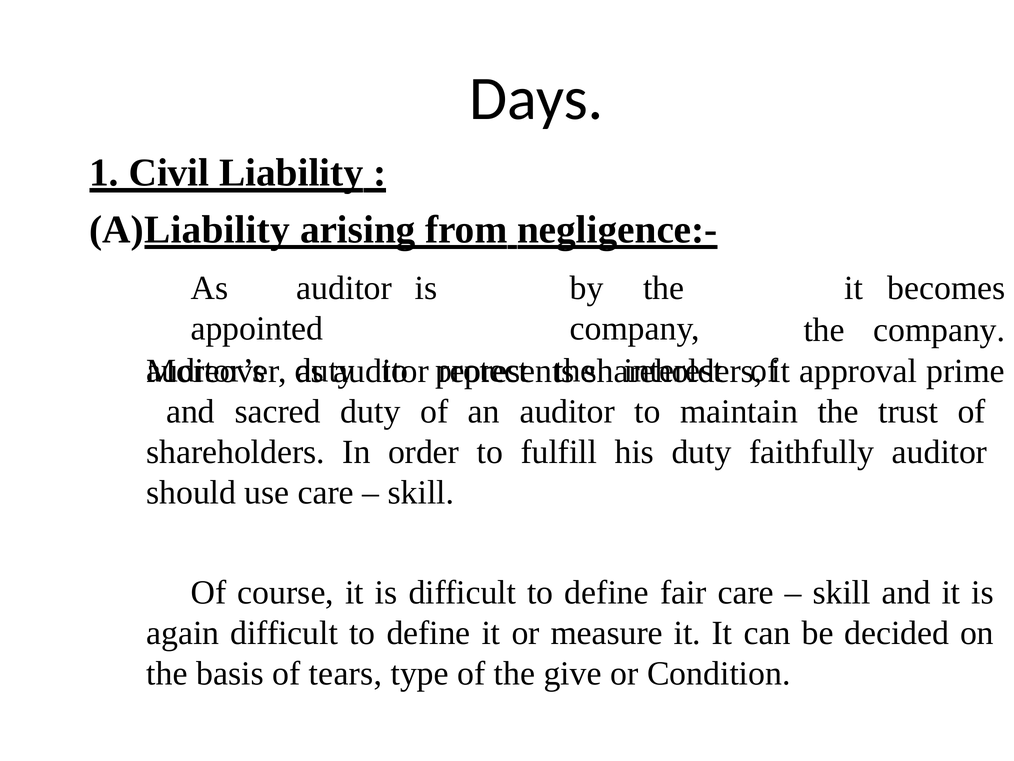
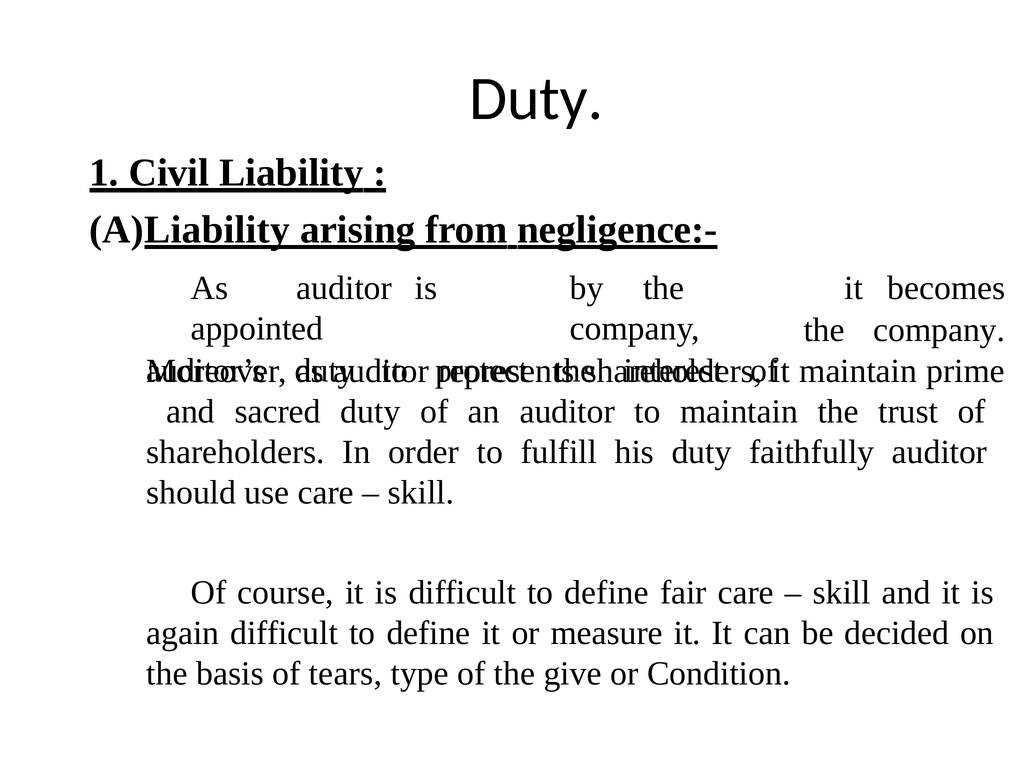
Days: Days -> Duty (536, 99)
approval: approval -> maintain (858, 371)
